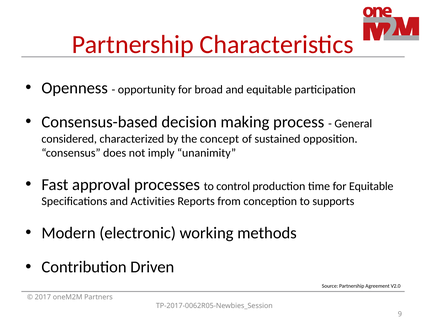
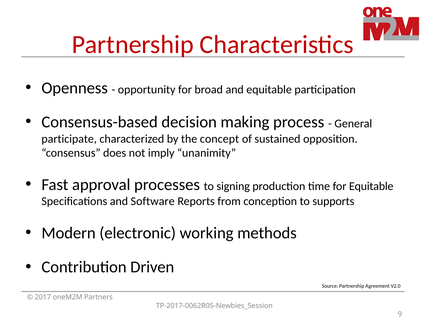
considered: considered -> participate (69, 139)
control: control -> signing (233, 186)
Activities: Activities -> Software (153, 201)
